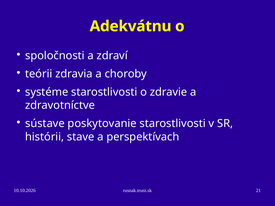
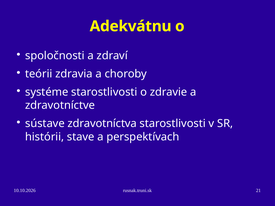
poskytovanie: poskytovanie -> zdravotníctva (102, 124)
